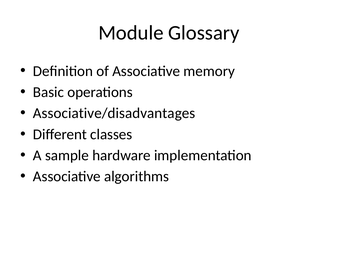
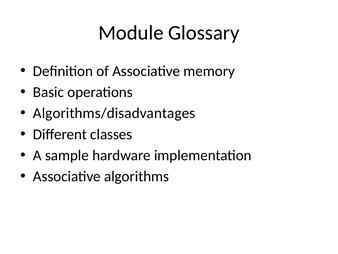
Associative/disadvantages: Associative/disadvantages -> Algorithms/disadvantages (114, 113)
